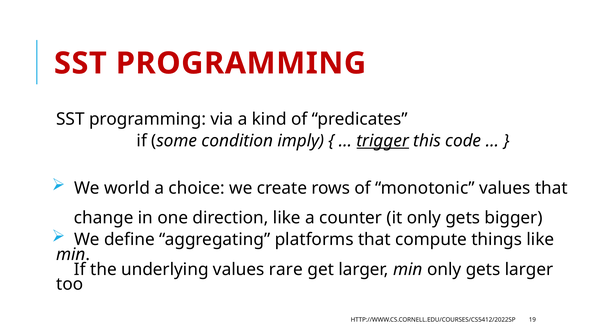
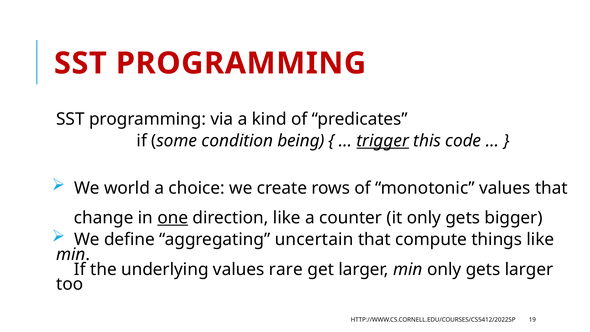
imply: imply -> being (301, 141)
one underline: none -> present (173, 218)
platforms: platforms -> uncertain (314, 239)
